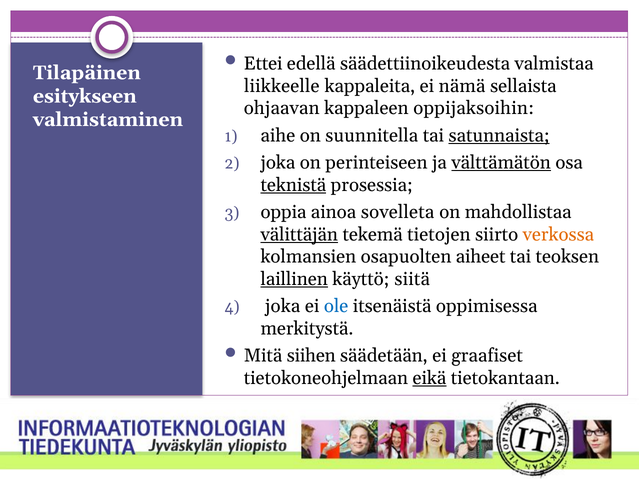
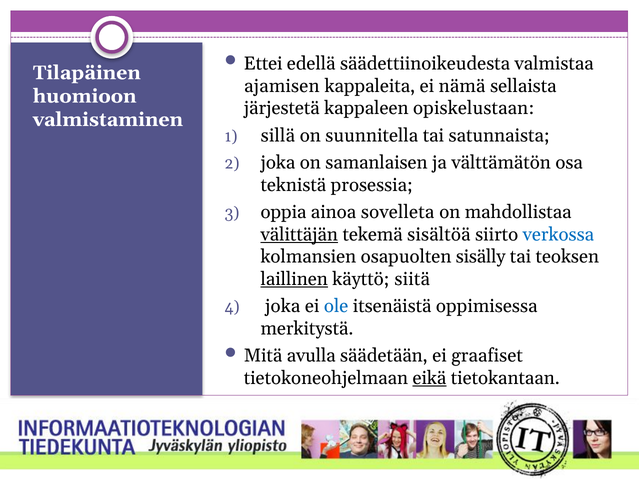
liikkeelle: liikkeelle -> ajamisen (282, 86)
esitykseen: esitykseen -> huomioon (85, 96)
ohjaavan: ohjaavan -> järjestetä (282, 108)
oppijaksoihin: oppijaksoihin -> opiskelustaan (474, 108)
aihe: aihe -> sillä (278, 135)
satunnaista underline: present -> none (499, 135)
perinteiseen: perinteiseen -> samanlaisen (376, 163)
välttämätön underline: present -> none (501, 163)
teknistä underline: present -> none (293, 185)
tietojen: tietojen -> sisältöä (439, 235)
verkossa colour: orange -> blue (558, 235)
aiheet: aiheet -> sisälly (481, 257)
siihen: siihen -> avulla (311, 356)
